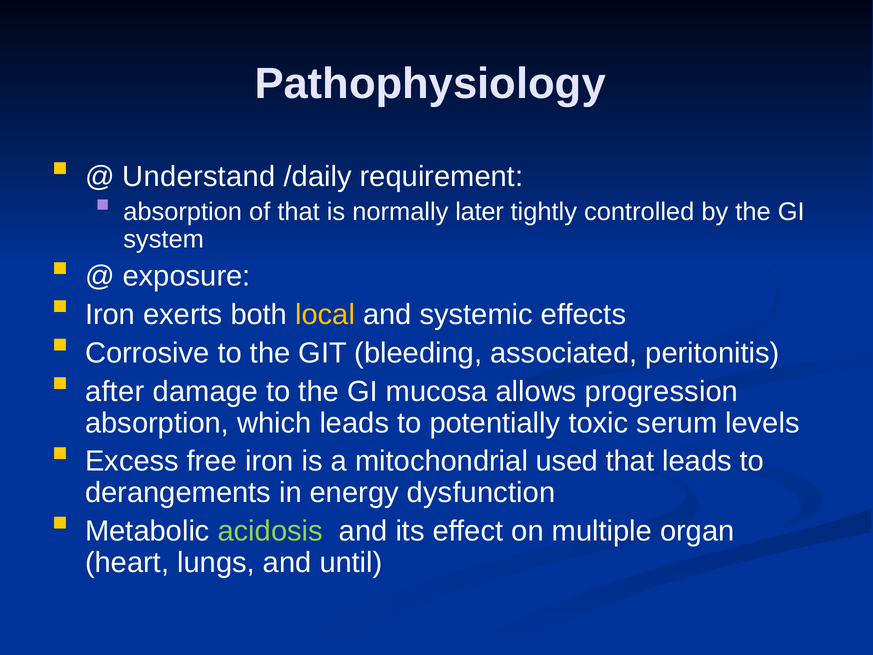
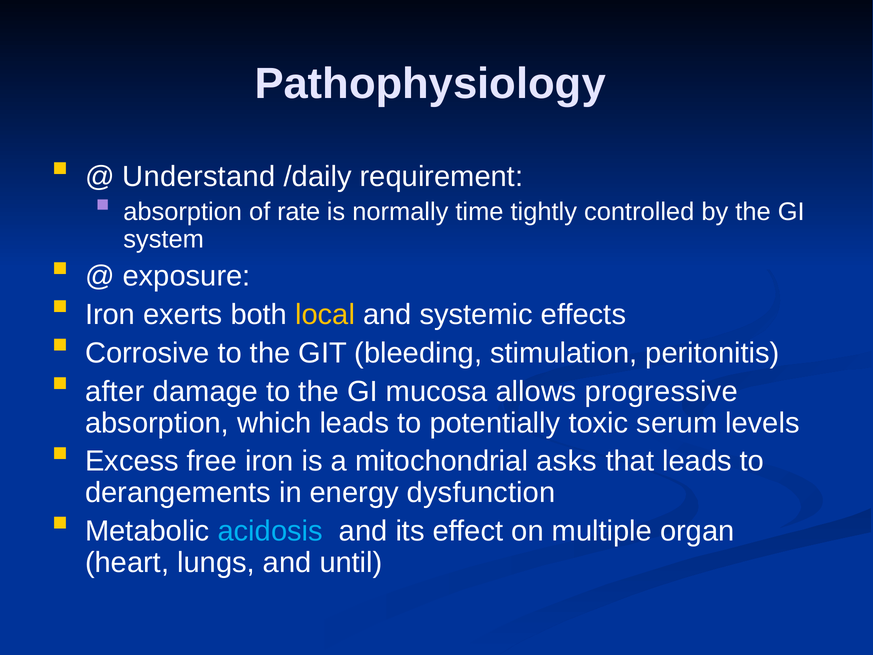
of that: that -> rate (299, 212)
later: later -> time (479, 212)
associated: associated -> stimulation (564, 353)
progression: progression -> progressive (661, 391)
used: used -> asks (567, 461)
acidosis colour: light green -> light blue (270, 531)
